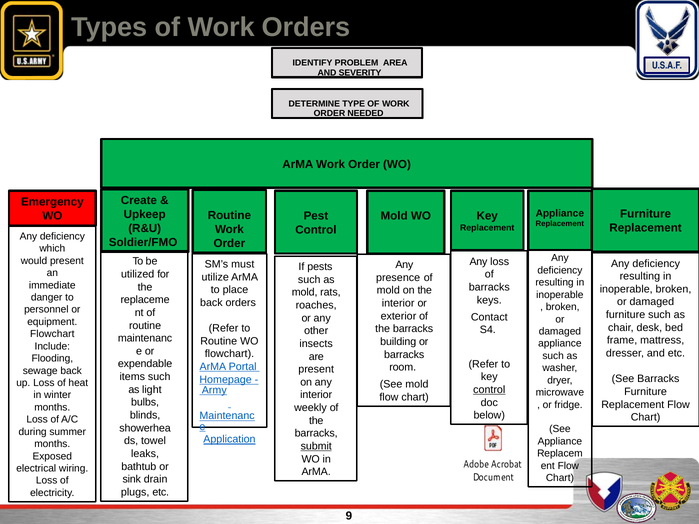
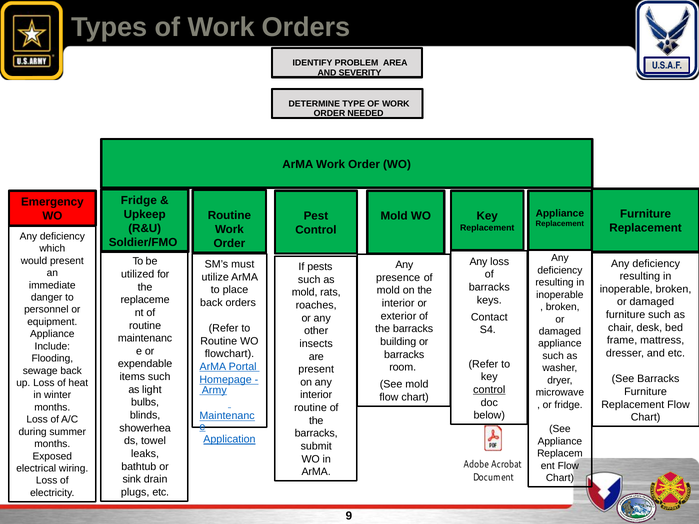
Create: Create -> Fridge (139, 201)
Flowchart: Flowchart -> Appliance (52, 334)
weekly: weekly -> routine (310, 408)
submit underline: present -> none (316, 446)
